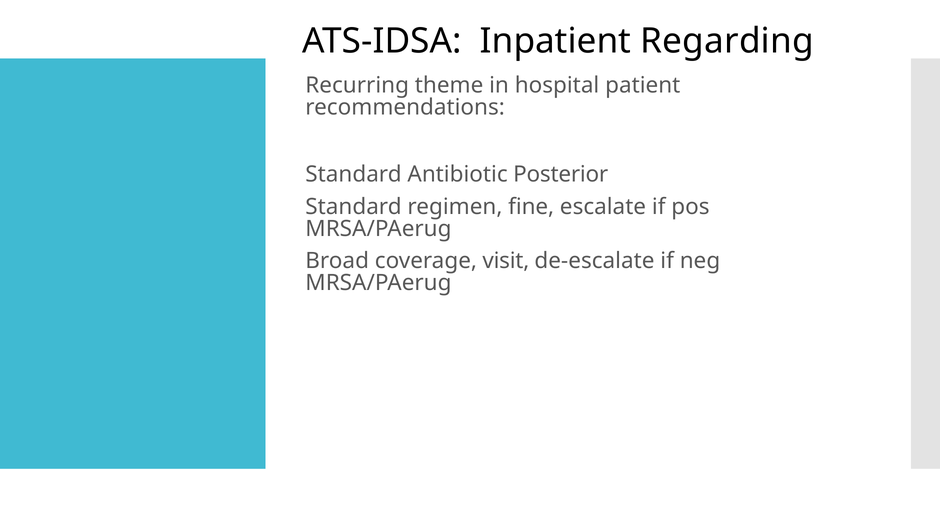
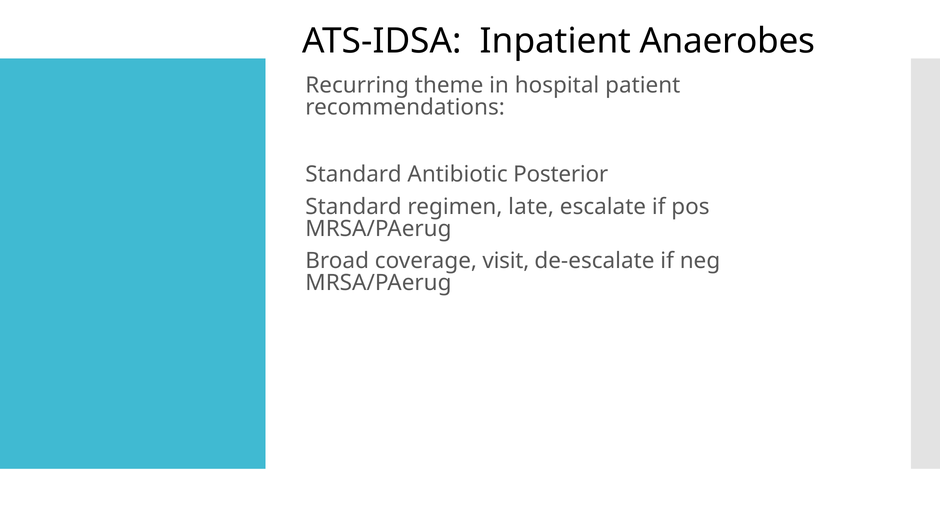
Regarding: Regarding -> Anaerobes (727, 41)
fine: fine -> late (531, 207)
